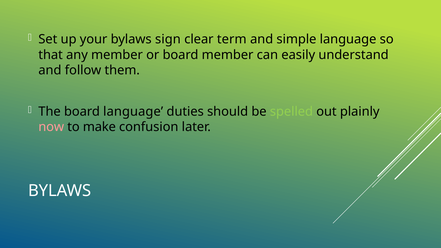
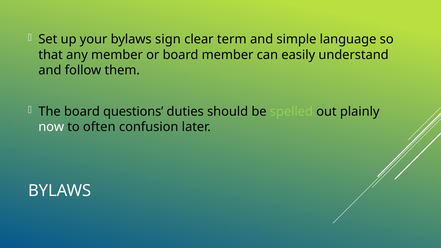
board language: language -> questions (133, 112)
now colour: pink -> white (51, 127)
make: make -> often (99, 127)
